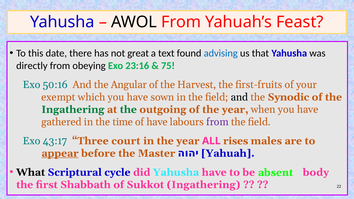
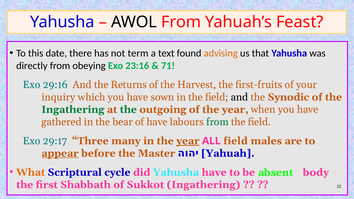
great: great -> term (138, 53)
advising colour: blue -> orange (221, 53)
75: 75 -> 71 (168, 66)
50:16: 50:16 -> 29:16 (55, 85)
Angular: Angular -> Returns (129, 85)
exempt: exempt -> inquiry (58, 97)
time: time -> bear (123, 122)
from colour: purple -> green (218, 122)
43:17: 43:17 -> 29:17 (55, 141)
court: court -> many (126, 141)
year underline: none -> present (188, 141)
ALL rises: rises -> field (236, 141)
What colour: black -> orange (31, 172)
